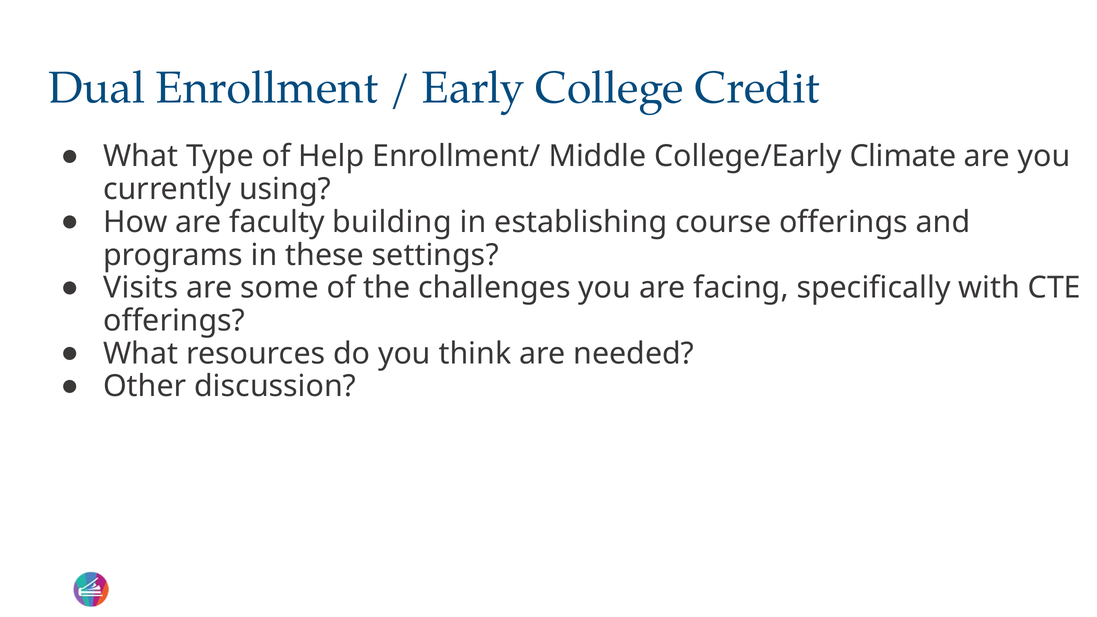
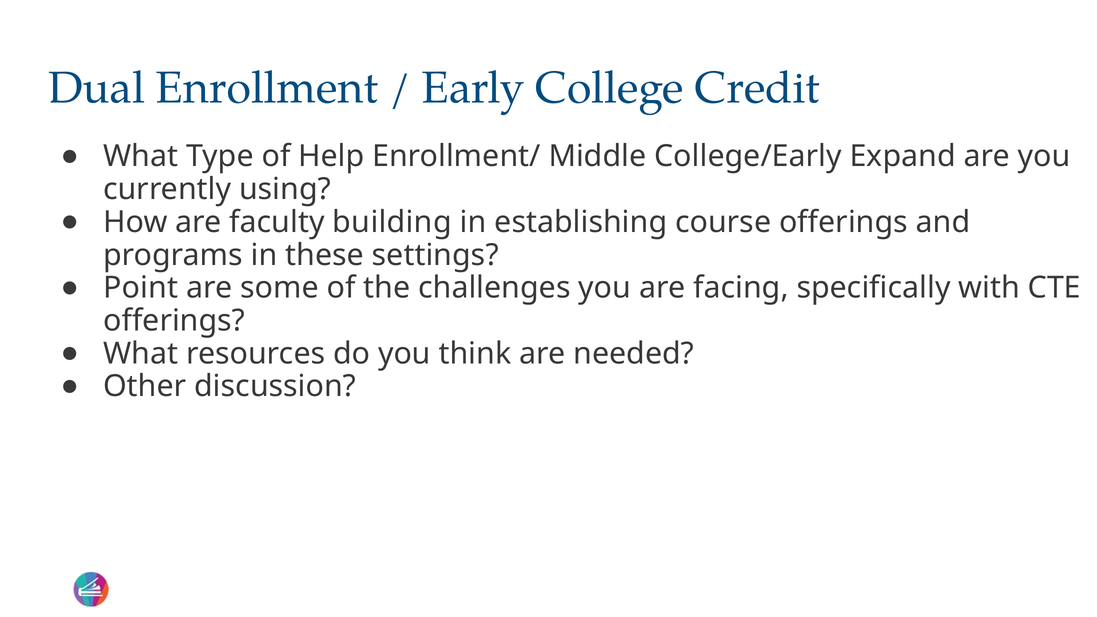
Climate: Climate -> Expand (903, 156)
Visits: Visits -> Point (141, 288)
